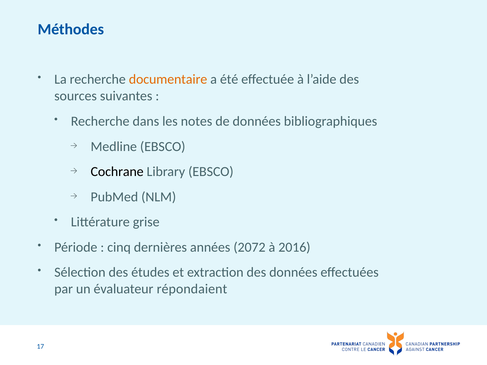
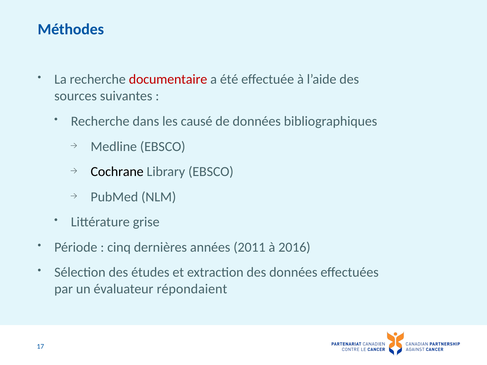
documentaire colour: orange -> red (168, 80)
notes: notes -> causé (197, 121)
2072: 2072 -> 2011 (249, 247)
